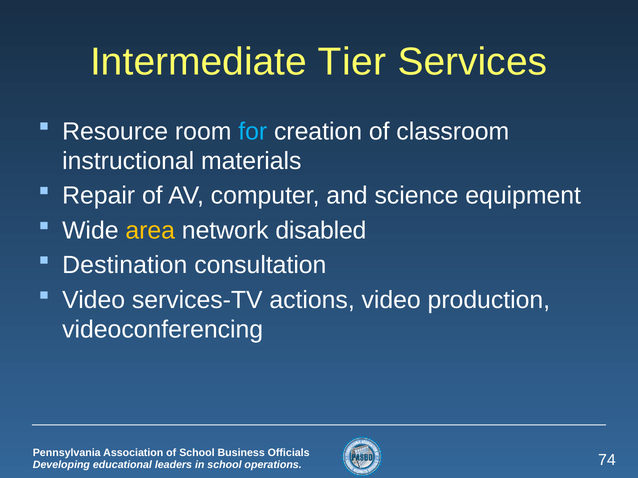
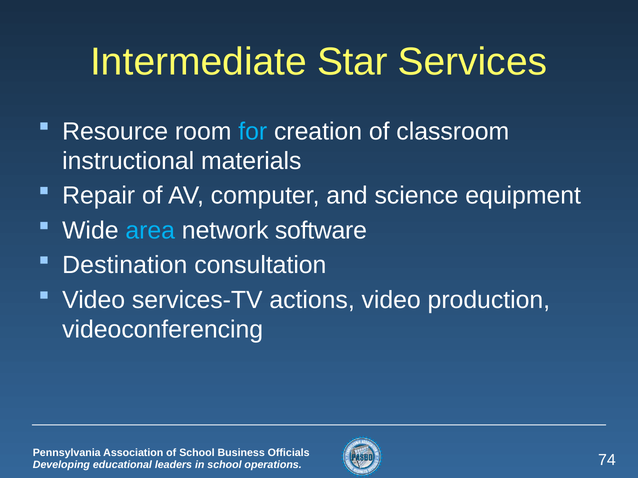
Tier: Tier -> Star (352, 62)
area colour: yellow -> light blue (150, 231)
disabled: disabled -> software (321, 231)
